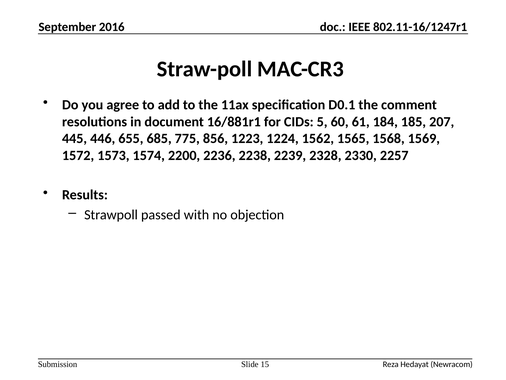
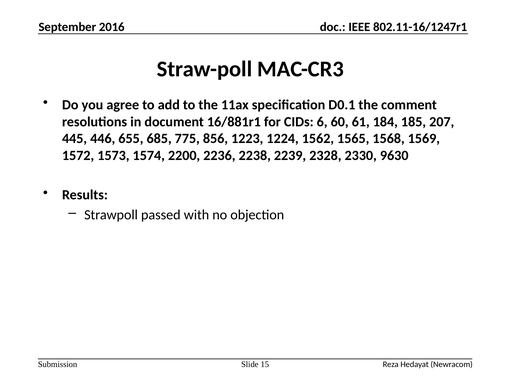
5: 5 -> 6 (322, 122)
2257: 2257 -> 9630 (394, 155)
